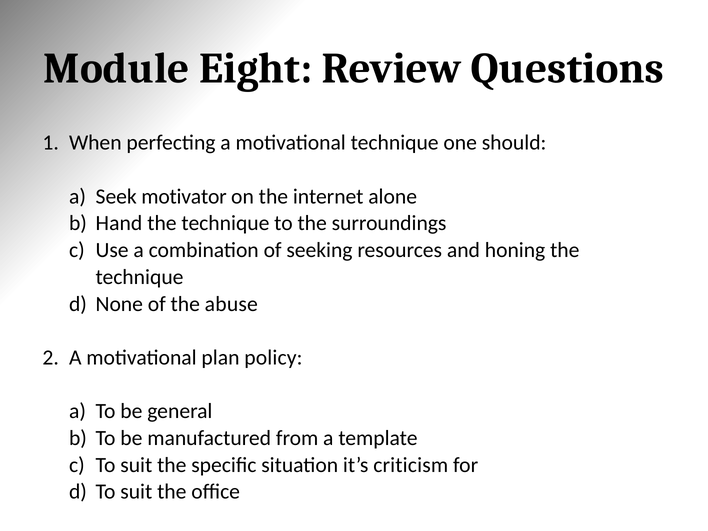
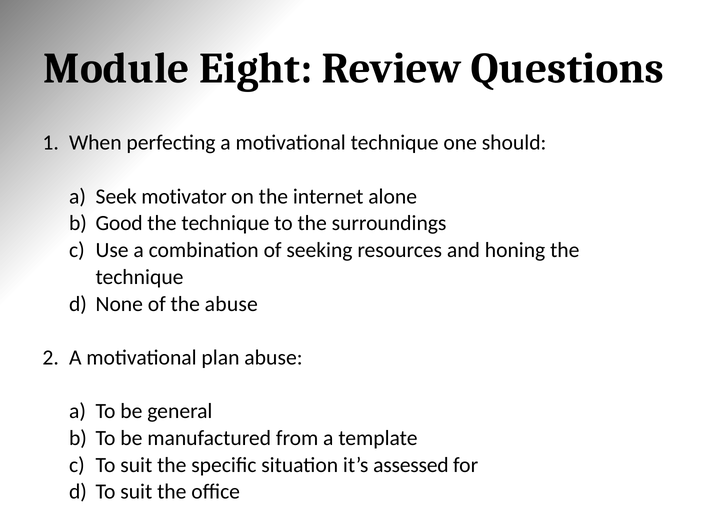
Hand: Hand -> Good (119, 223)
plan policy: policy -> abuse (273, 358)
criticism: criticism -> assessed (411, 465)
